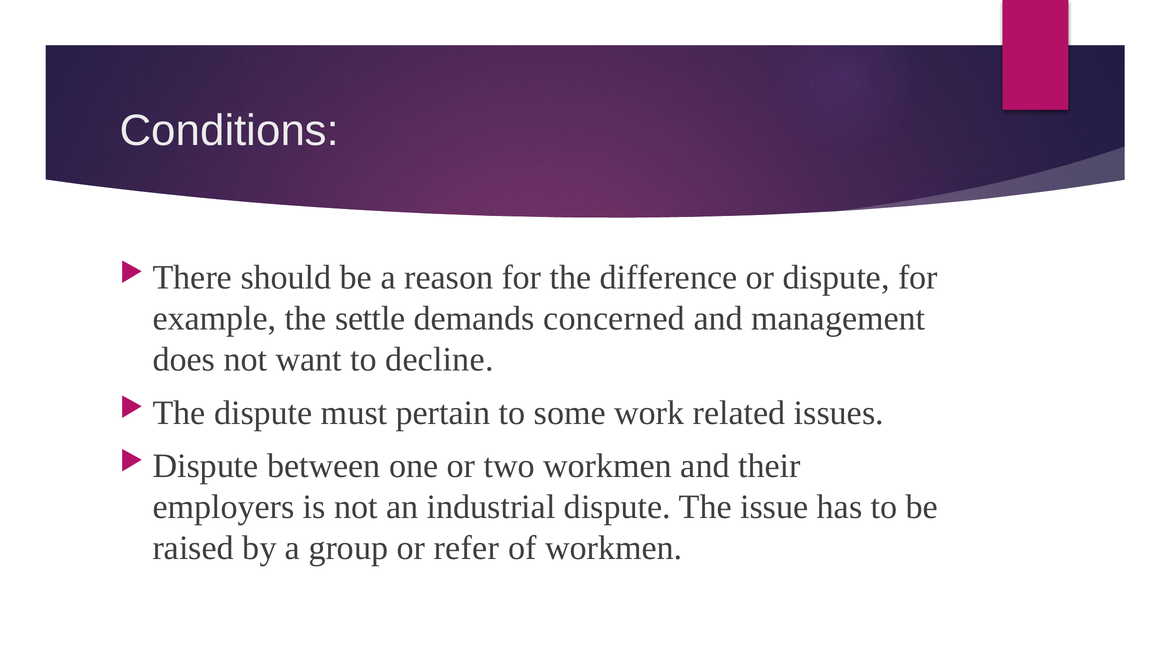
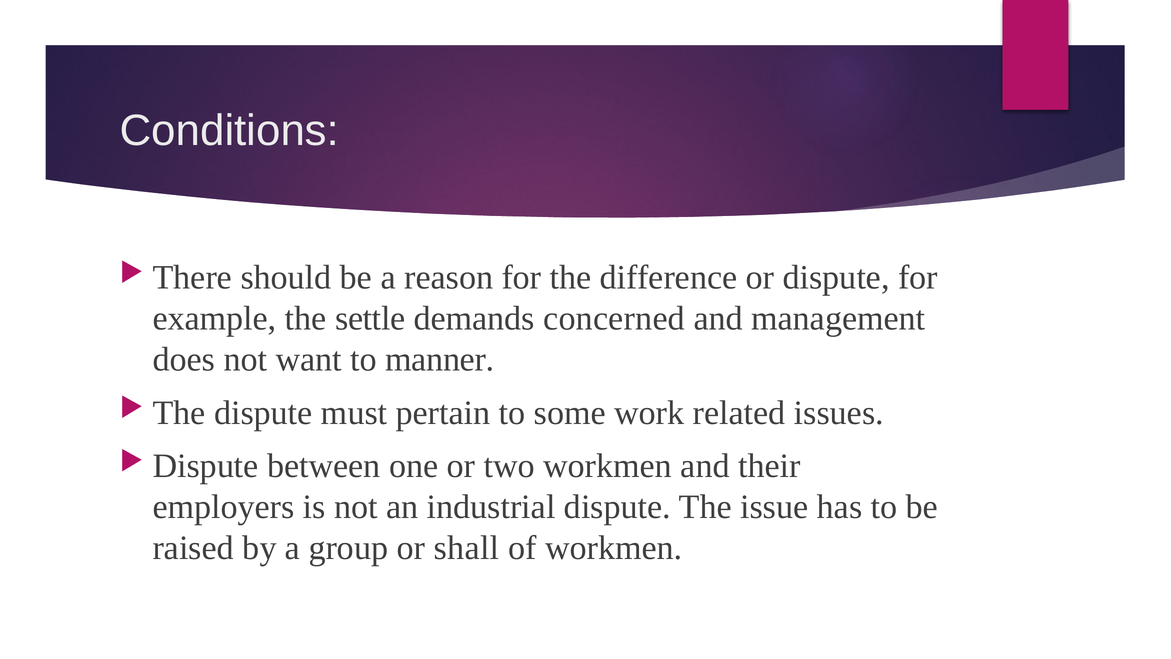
decline: decline -> manner (440, 359)
refer: refer -> shall (466, 548)
